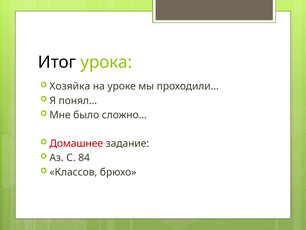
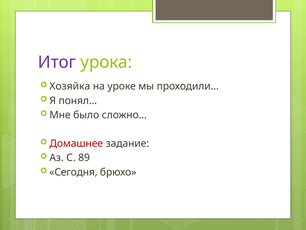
Итог colour: black -> purple (57, 62)
84: 84 -> 89 (84, 158)
Классов: Классов -> Сегодня (73, 172)
